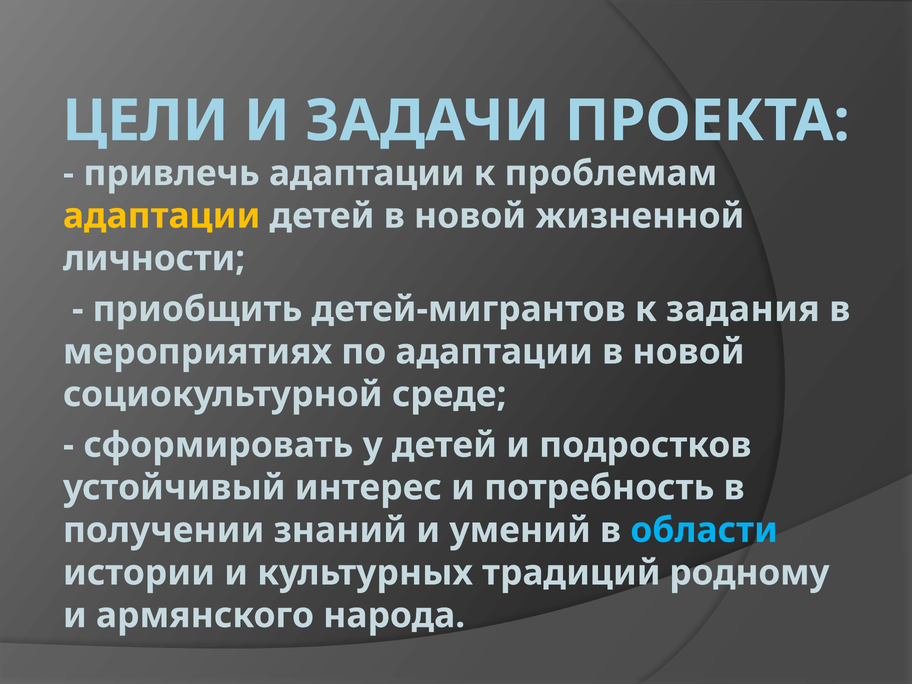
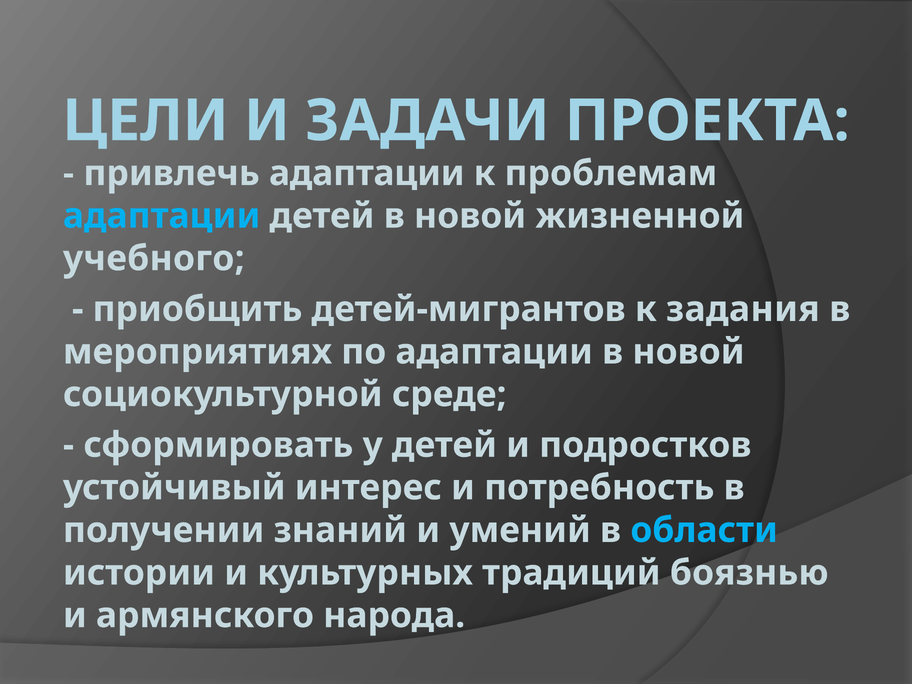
адаптации colour: yellow -> light blue (162, 216)
личности: личности -> учебного (154, 259)
родному: родному -> боязнью (749, 573)
